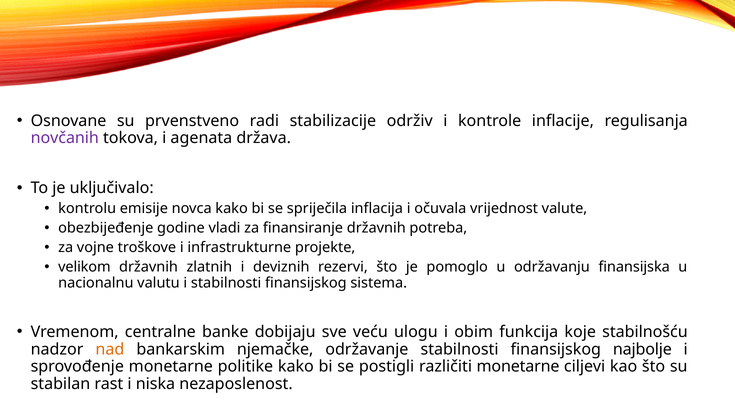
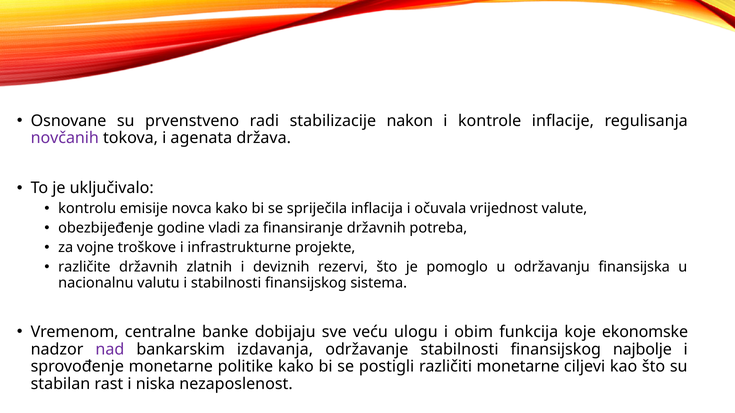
održiv: održiv -> nakon (410, 121)
velikom: velikom -> različite (84, 267)
stabilnošću: stabilnošću -> ekonomske (645, 332)
nad colour: orange -> purple (110, 350)
njemačke: njemačke -> izdavanja (275, 350)
